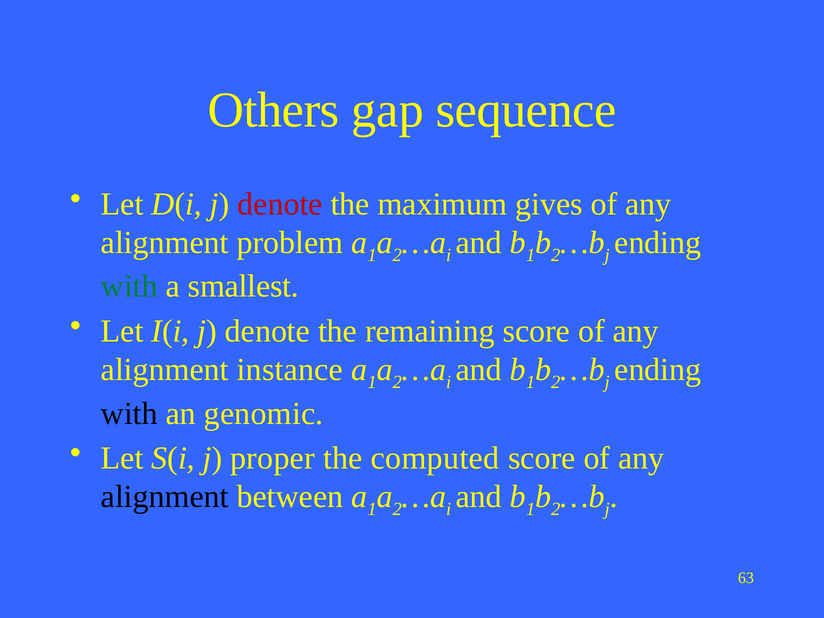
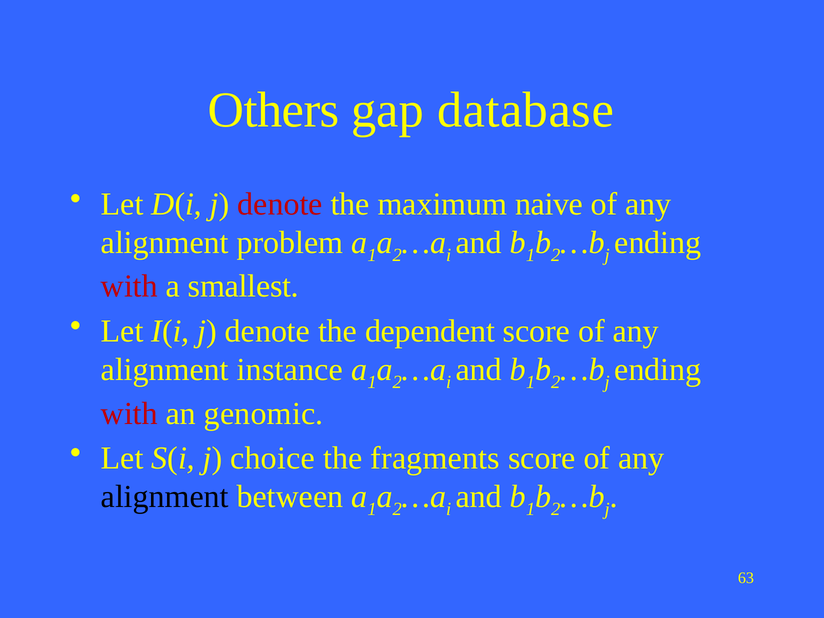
sequence: sequence -> database (526, 110)
gives: gives -> naive (549, 204)
with colour: green -> red (129, 286)
remaining: remaining -> dependent (430, 331)
with colour: black -> red (129, 413)
proper: proper -> choice (273, 458)
computed: computed -> fragments (435, 458)
